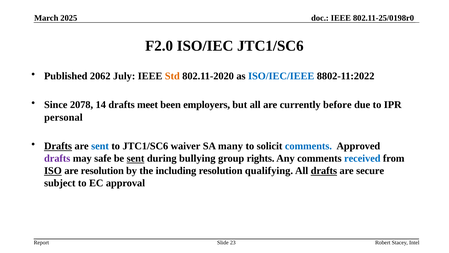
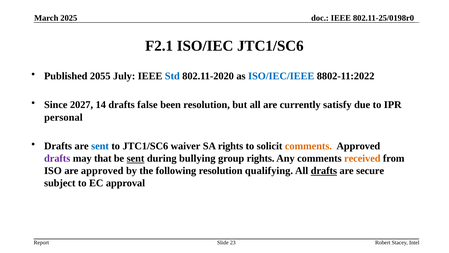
F2.0: F2.0 -> F2.1 (159, 46)
2062: 2062 -> 2055 (100, 76)
Std colour: orange -> blue (172, 76)
2078: 2078 -> 2027 (82, 105)
meet: meet -> false (147, 105)
been employers: employers -> resolution (207, 105)
before: before -> satisfy (337, 105)
Drafts underline: present -> none (58, 146)
SA many: many -> rights (231, 146)
comments colour: blue -> orange (308, 146)
safe: safe -> that (103, 158)
received colour: blue -> orange (362, 158)
ISO underline: present -> none (53, 171)
are resolution: resolution -> approved (102, 171)
including: including -> following (176, 171)
